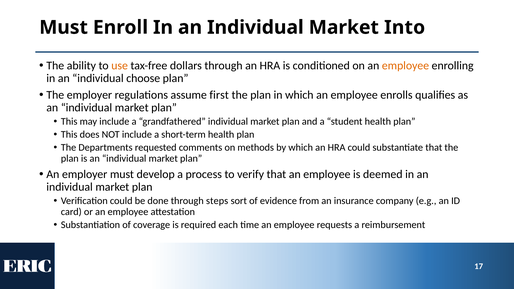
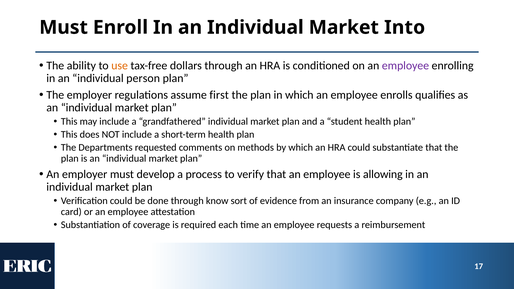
employee colour: orange -> purple (405, 66)
choose: choose -> person (143, 78)
deemed: deemed -> allowing (383, 174)
steps: steps -> know (217, 201)
